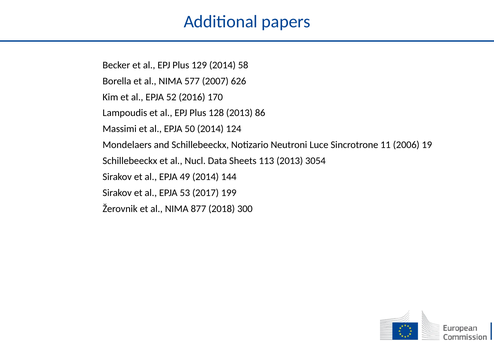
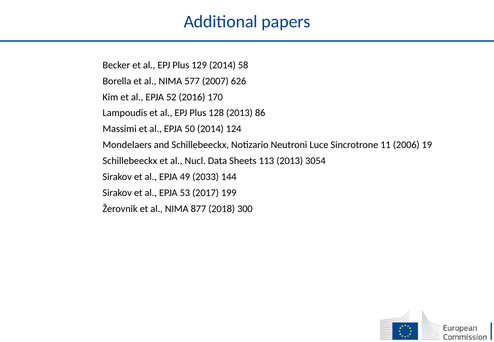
49 2014: 2014 -> 2033 (206, 177)
